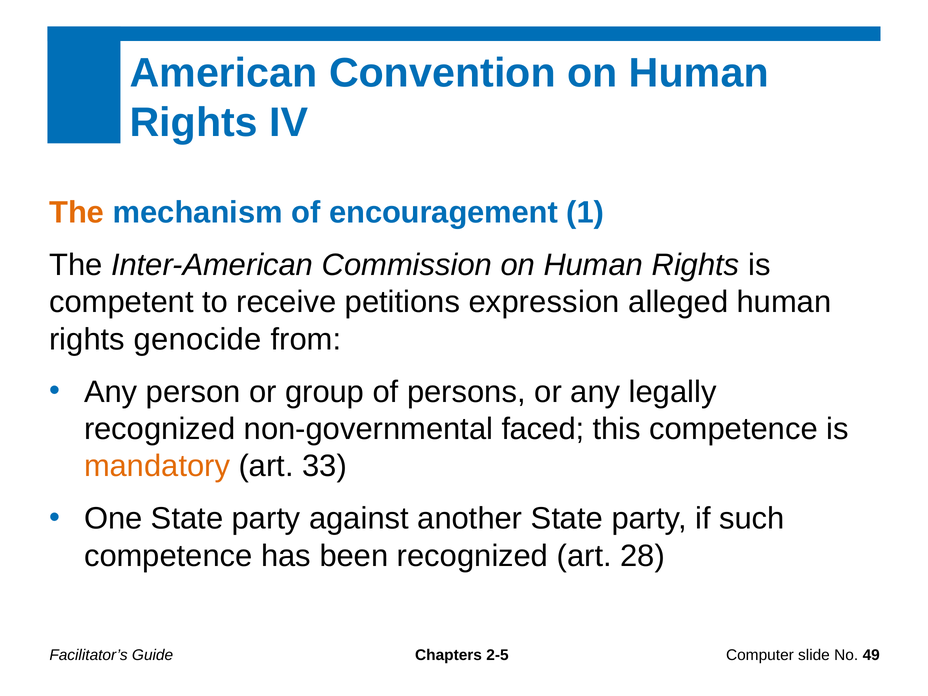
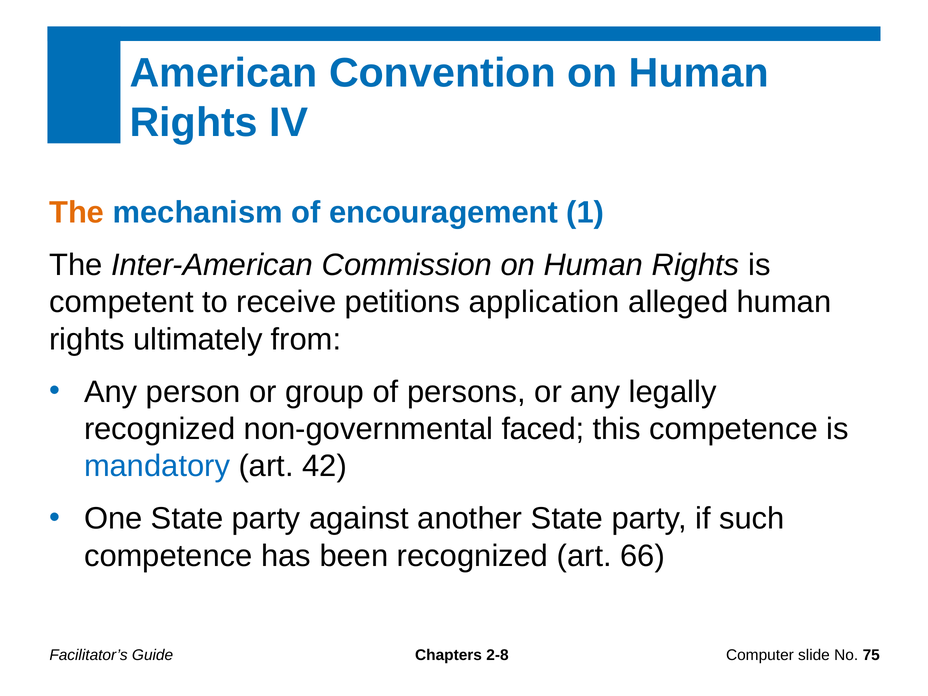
expression: expression -> application (544, 302)
genocide: genocide -> ultimately (198, 339)
mandatory colour: orange -> blue (157, 466)
33: 33 -> 42 (325, 466)
28: 28 -> 66 (643, 556)
2-5: 2-5 -> 2-8 (497, 655)
49: 49 -> 75 (871, 655)
